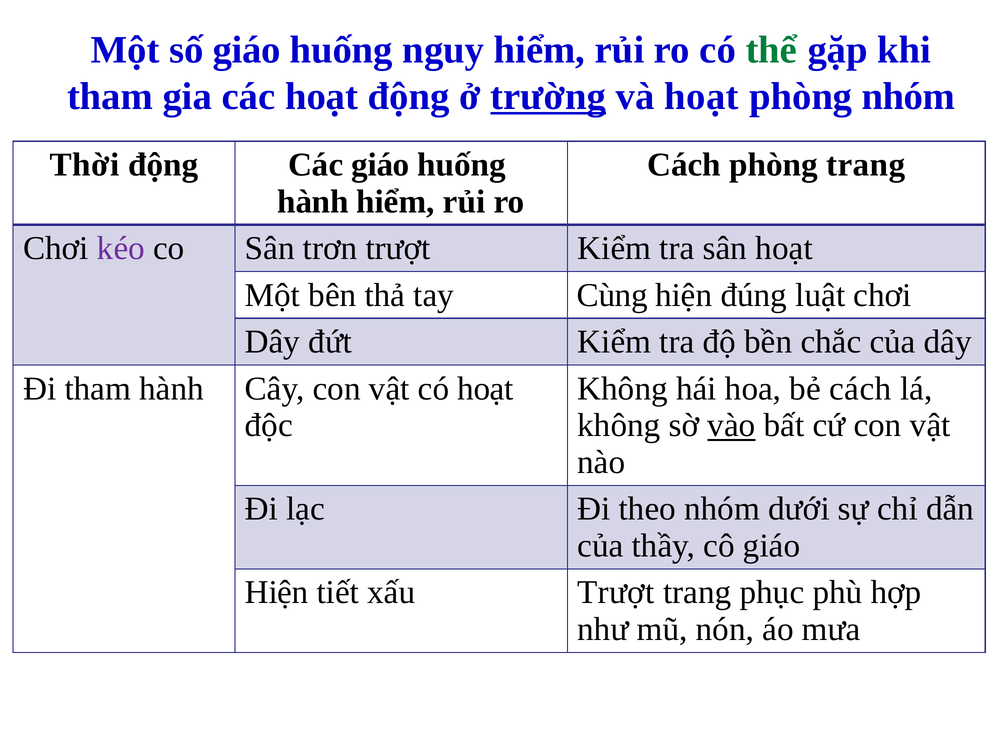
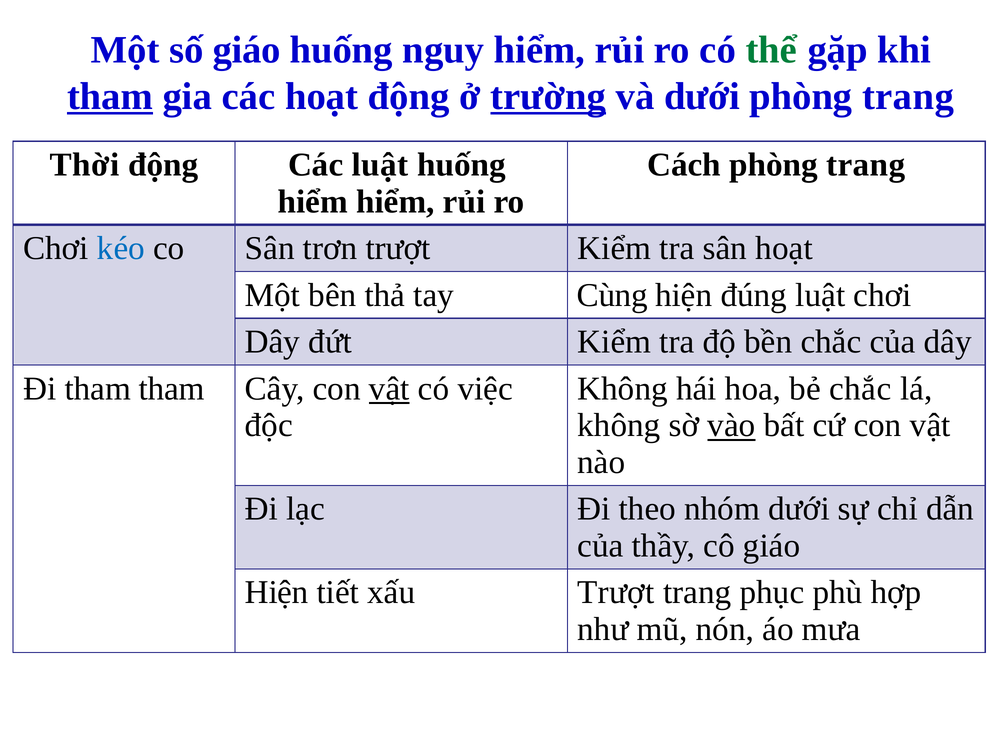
tham underline: none -> present (110, 97)
và hoạt: hoạt -> dưới (702, 97)
nhóm: nhóm -> trang (908, 97)
Các giáo: giáo -> luật (380, 165)
hành: hành -> hiểm (313, 202)
kéo colour: purple -> blue (121, 248)
tham hành: hành -> tham (172, 389)
vật underline: none -> present (389, 389)
có hoạt: hoạt -> việc (485, 389)
bẻ cách: cách -> chắc (860, 389)
